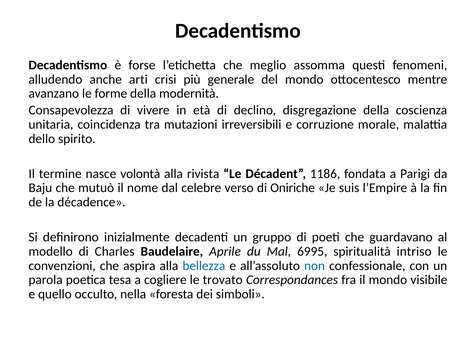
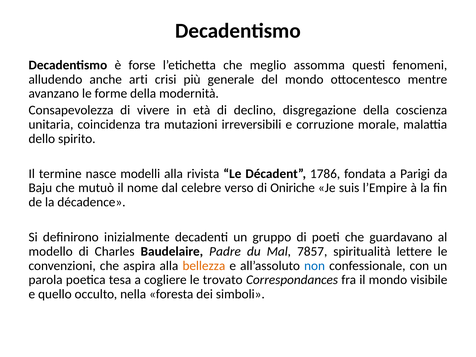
volontà: volontà -> modelli (140, 174)
1186: 1186 -> 1786 (325, 174)
Aprile: Aprile -> Padre (225, 251)
6995: 6995 -> 7857 (312, 251)
intriso: intriso -> lettere (414, 251)
bellezza colour: blue -> orange (204, 266)
